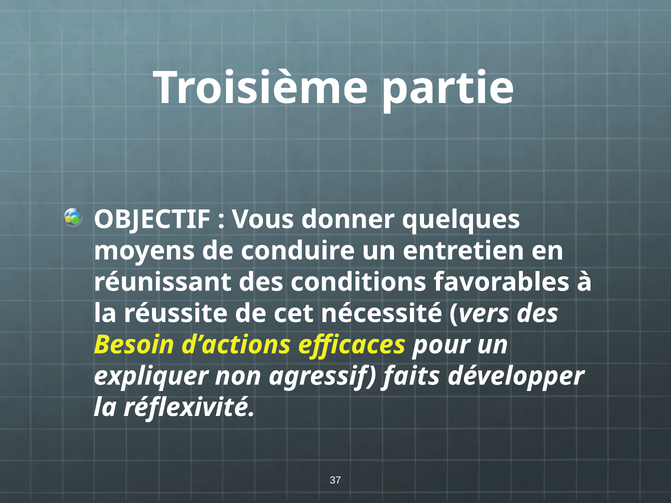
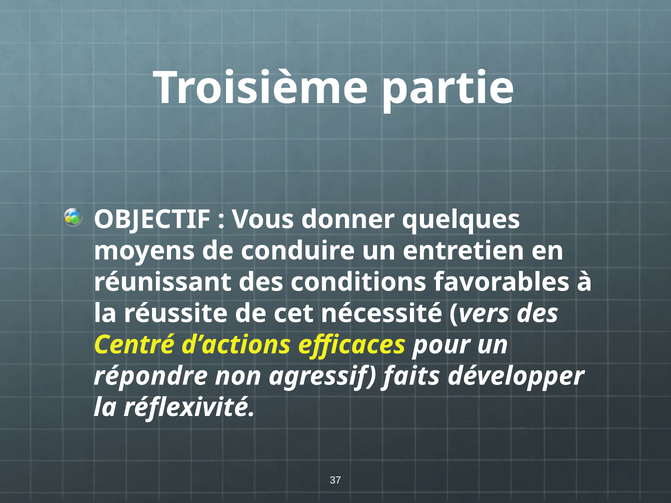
Besoin: Besoin -> Centré (134, 345)
expliquer: expliquer -> répondre (151, 376)
